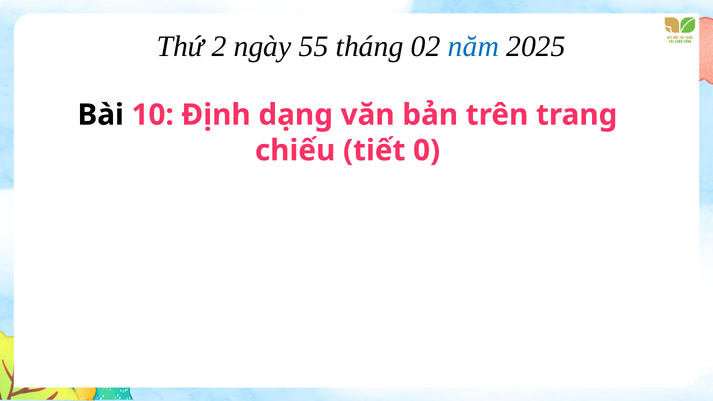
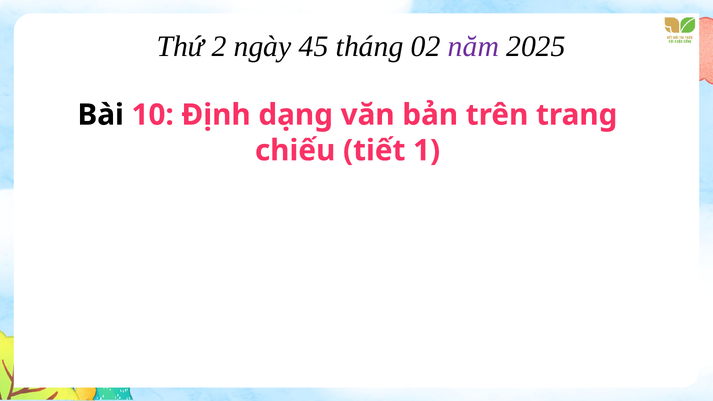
55: 55 -> 45 (314, 47)
năm colour: blue -> purple (473, 47)
0: 0 -> 1 (427, 151)
